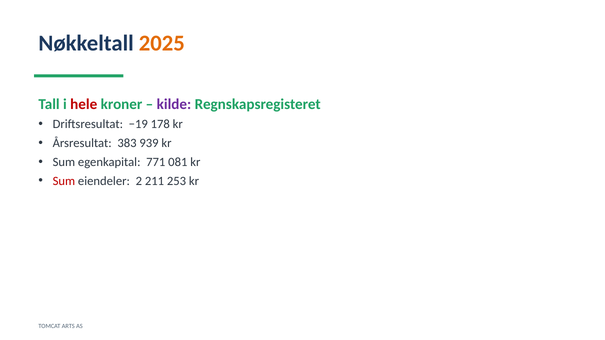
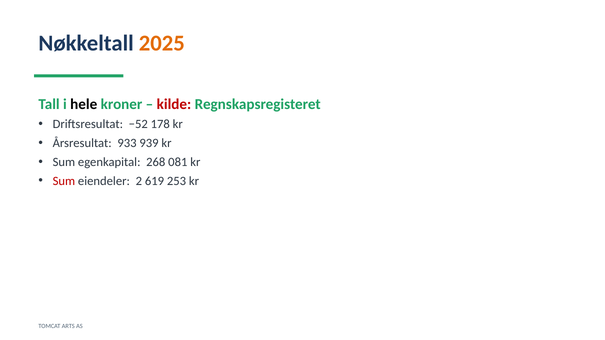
hele colour: red -> black (84, 104)
kilde colour: purple -> red (174, 104)
−19: −19 -> −52 (138, 124)
383: 383 -> 933 (127, 143)
771: 771 -> 268 (156, 162)
211: 211 -> 619 (154, 181)
